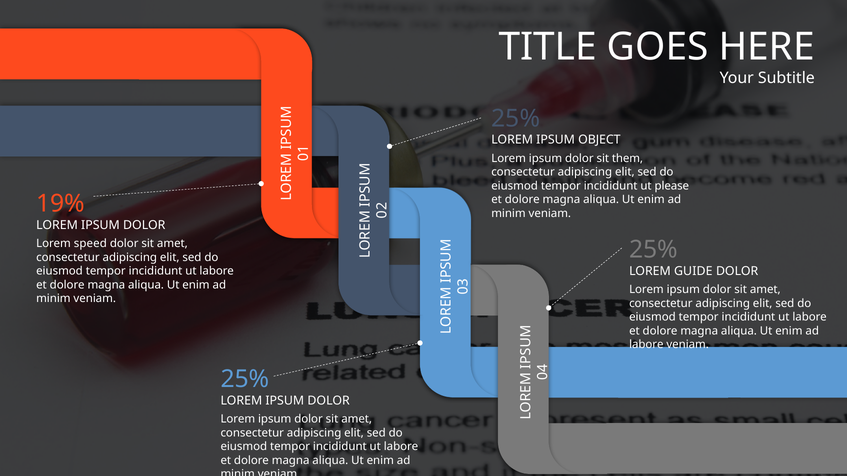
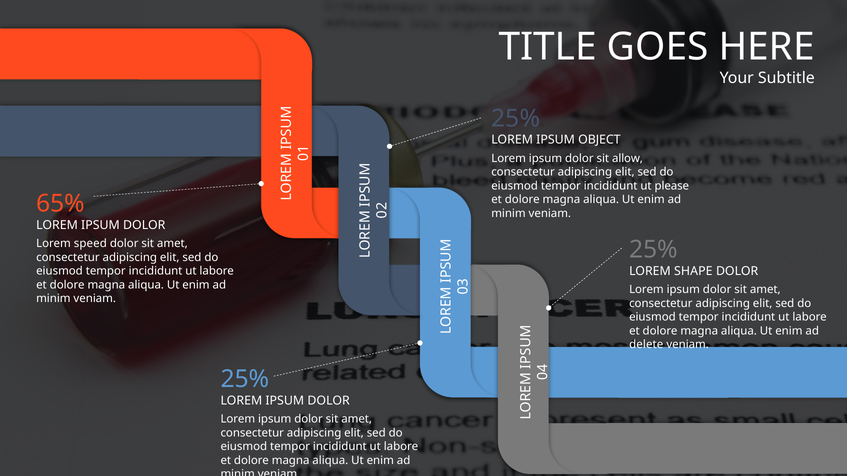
them: them -> allow (627, 158)
19%: 19% -> 65% (61, 204)
GUIDE: GUIDE -> SHAPE (693, 271)
labore: labore -> delete (646, 345)
